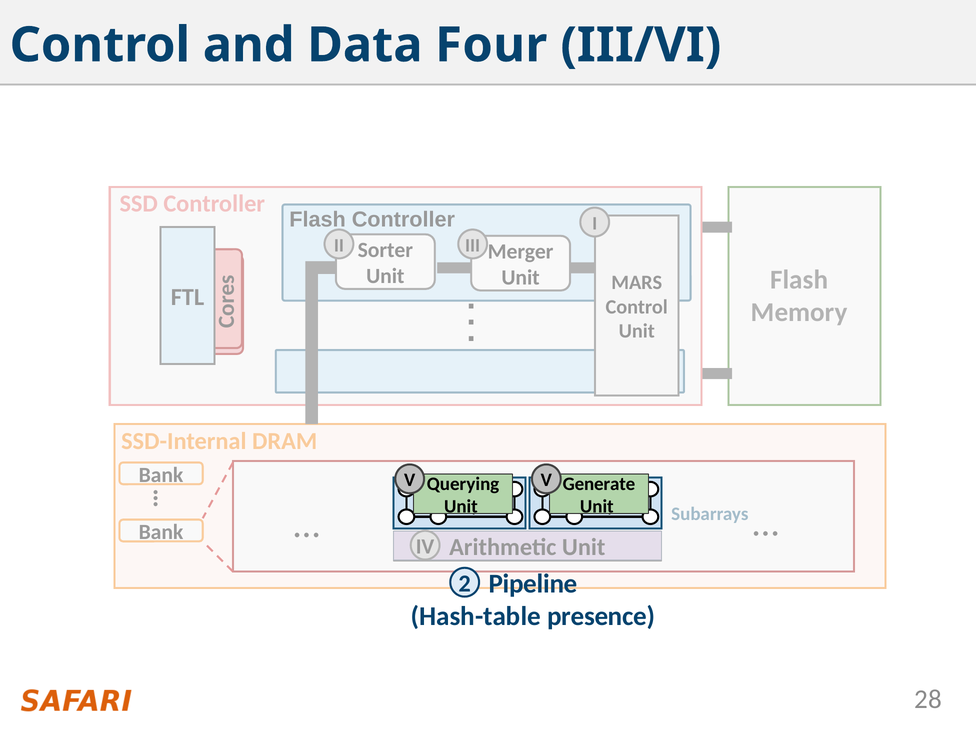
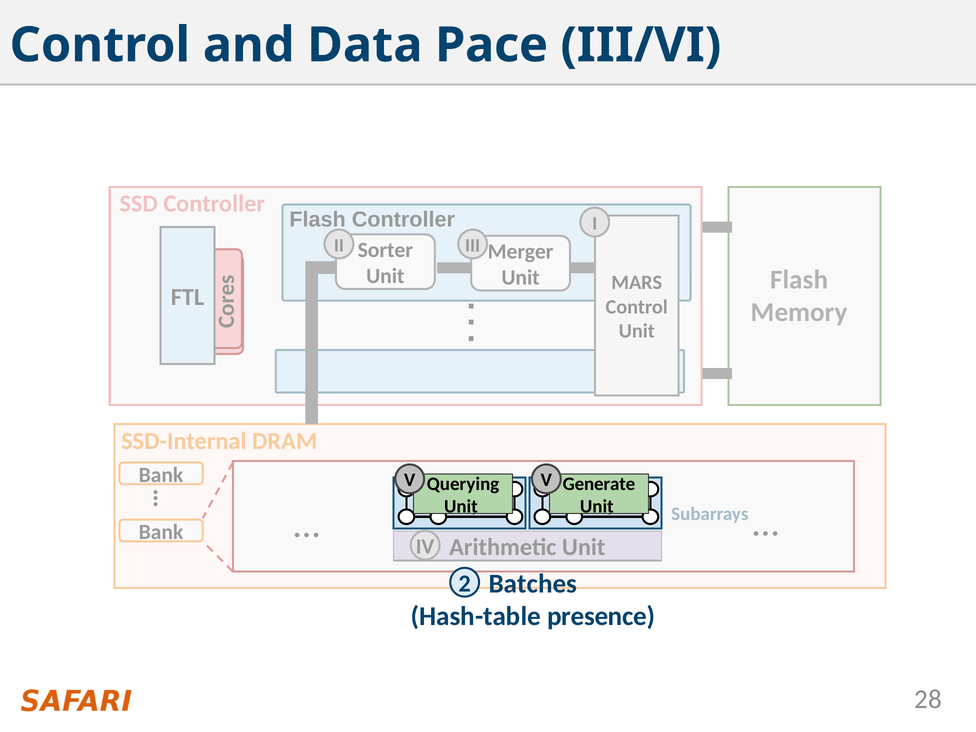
Four: Four -> Pace (492, 45)
Pipeline: Pipeline -> Batches (533, 584)
